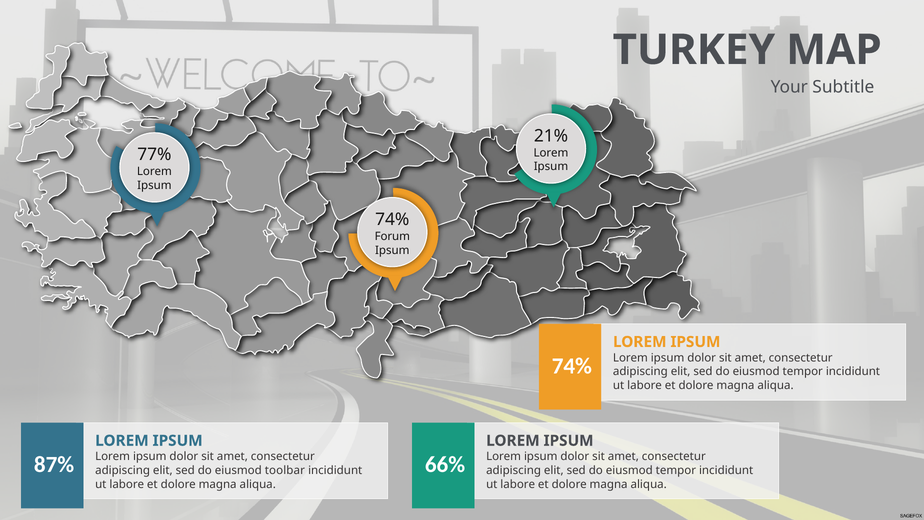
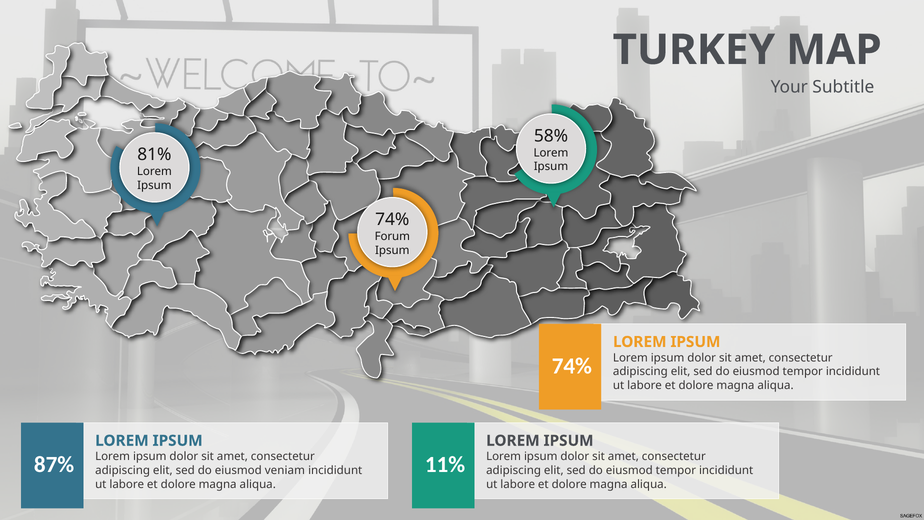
21%: 21% -> 58% (551, 136)
77%: 77% -> 81% (154, 155)
66%: 66% -> 11% (445, 464)
toolbar: toolbar -> veniam (285, 470)
